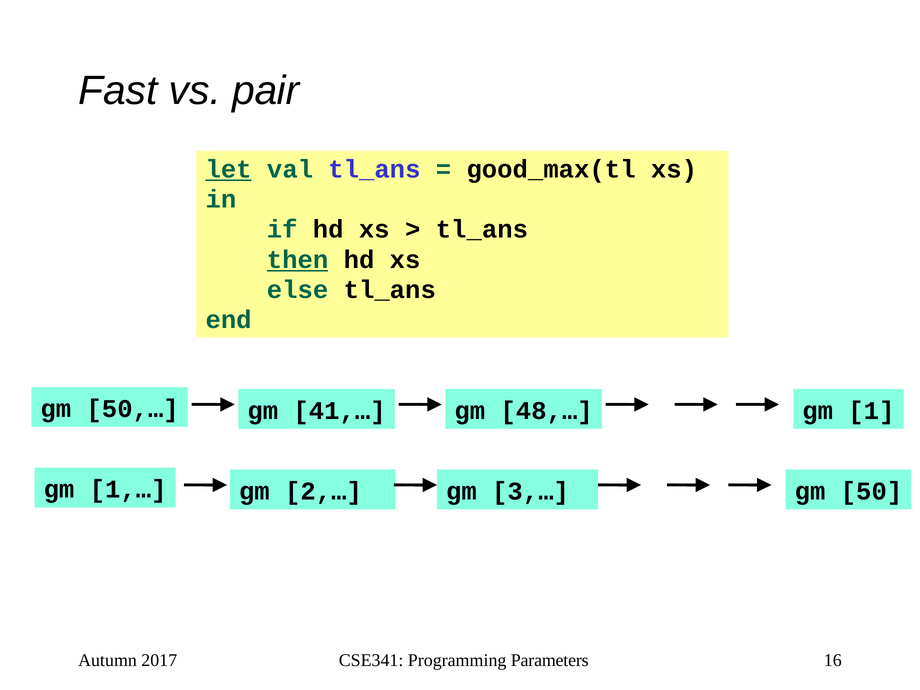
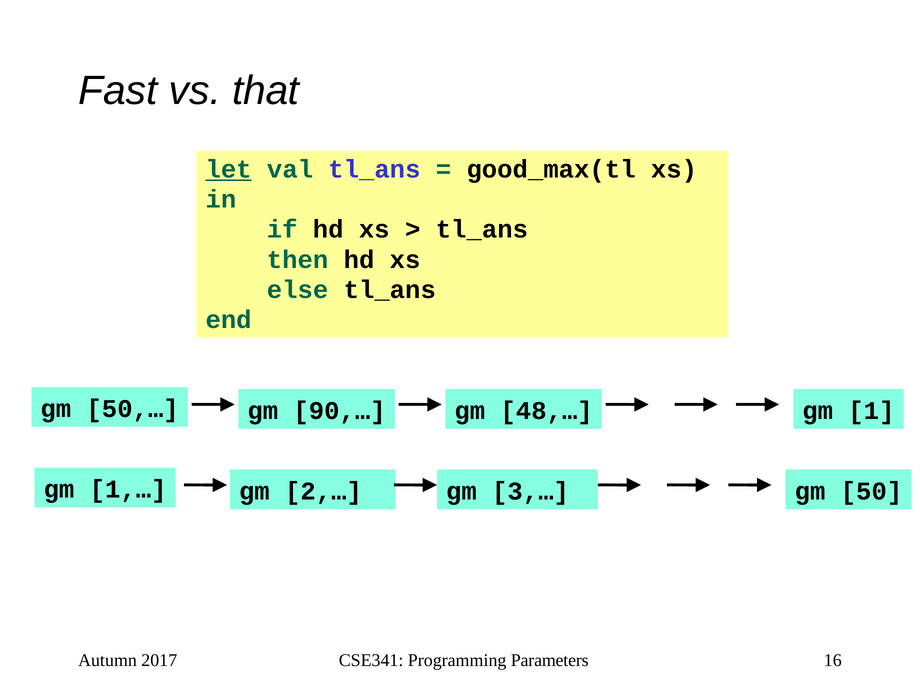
pair: pair -> that (266, 91)
then underline: present -> none (298, 260)
41,…: 41,… -> 90,… (340, 411)
